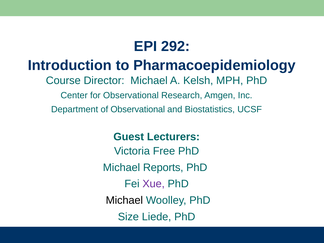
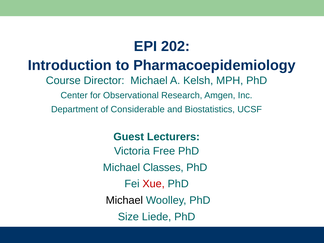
292: 292 -> 202 (176, 46)
of Observational: Observational -> Considerable (138, 109)
Reports: Reports -> Classes (163, 168)
Xue colour: purple -> red (154, 184)
